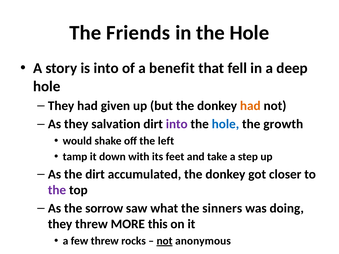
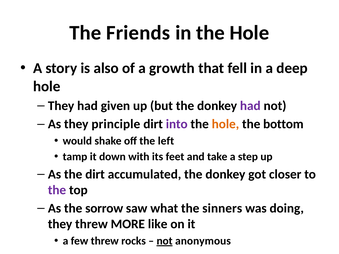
is into: into -> also (106, 68)
benefit: benefit -> growth (172, 68)
had colour: orange -> purple (250, 106)
salvation: salvation -> principle (116, 124)
hole colour: blue -> orange (225, 124)
growth: growth -> bottom (283, 124)
this: this -> like (158, 224)
